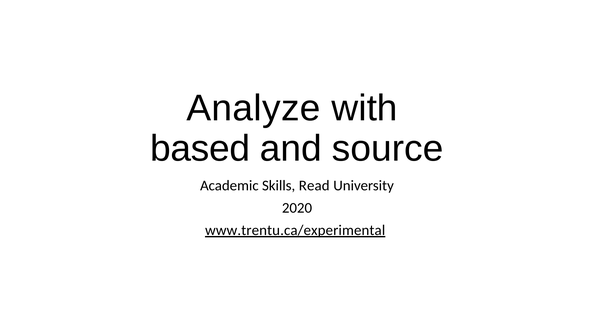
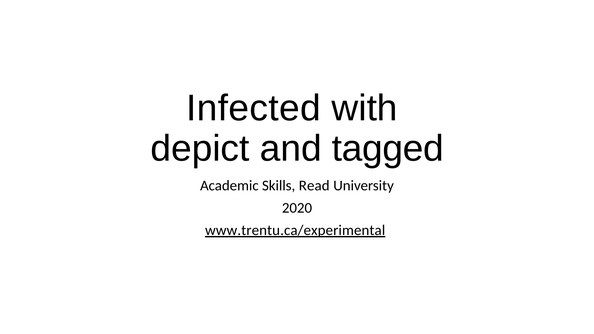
Analyze: Analyze -> Infected (253, 108)
based: based -> depict (200, 148)
source: source -> tagged (388, 148)
